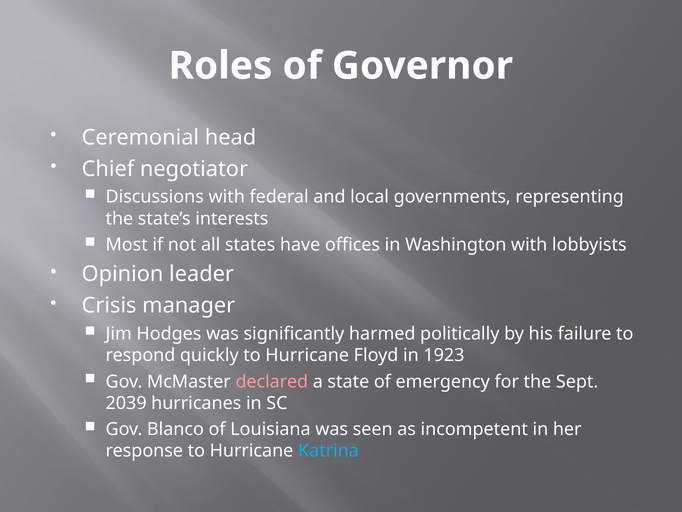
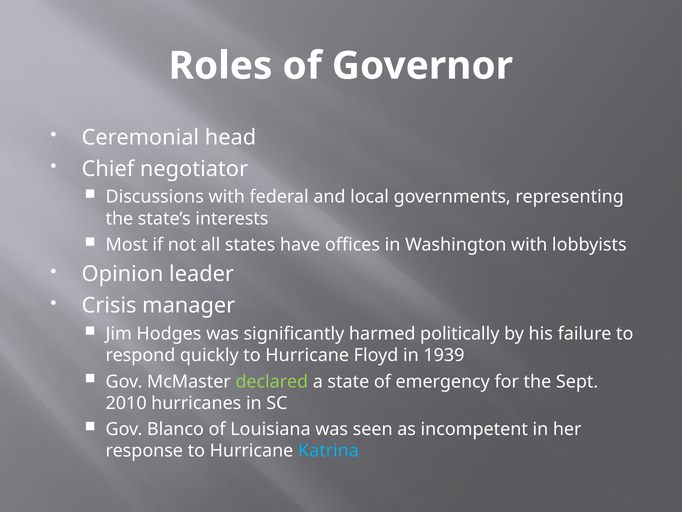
1923: 1923 -> 1939 (444, 355)
declared colour: pink -> light green (272, 381)
2039: 2039 -> 2010 (126, 403)
